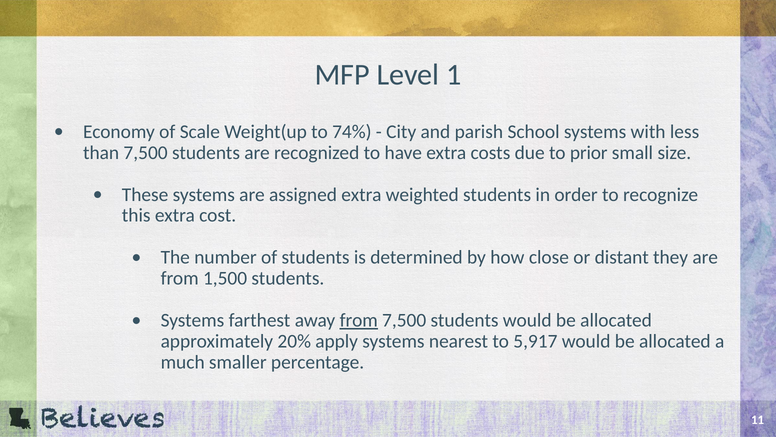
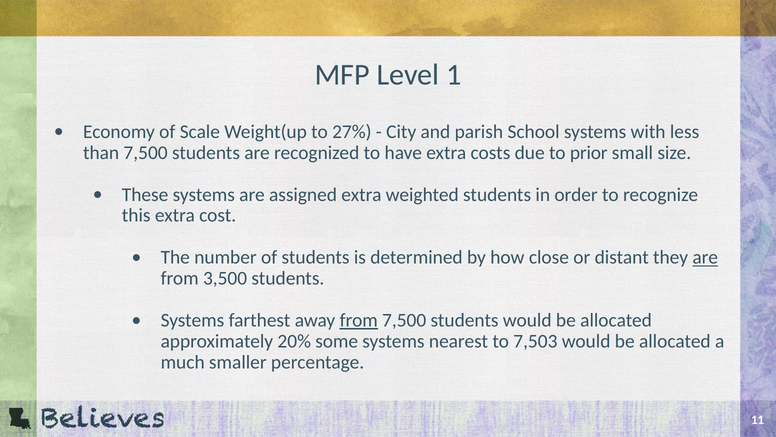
74%: 74% -> 27% (352, 132)
are underline: none -> present (705, 257)
1,500: 1,500 -> 3,500 (225, 278)
apply: apply -> some (337, 341)
5,917: 5,917 -> 7,503 (535, 341)
